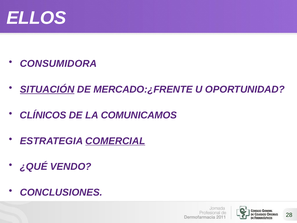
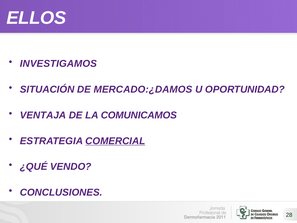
CONSUMIDORA: CONSUMIDORA -> INVESTIGAMOS (58, 64)
SITUACIÓN underline: present -> none (47, 89)
MERCADO:¿FRENTE: MERCADO:¿FRENTE -> MERCADO:¿DAMOS (143, 89)
CLÍNICOS: CLÍNICOS -> VENTAJA (43, 115)
